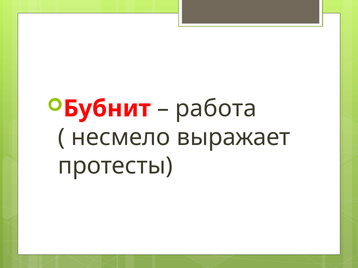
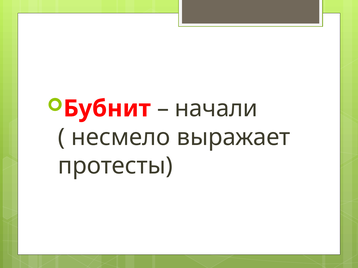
работа: работа -> начали (216, 109)
